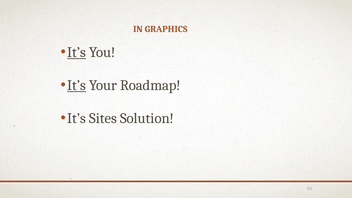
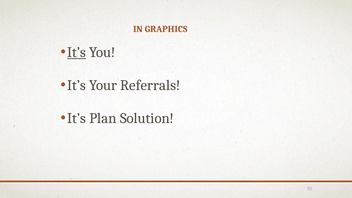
It’s underline: present -> none (77, 85)
Roadmap: Roadmap -> Referrals (150, 85)
Sites: Sites -> Plan (103, 118)
